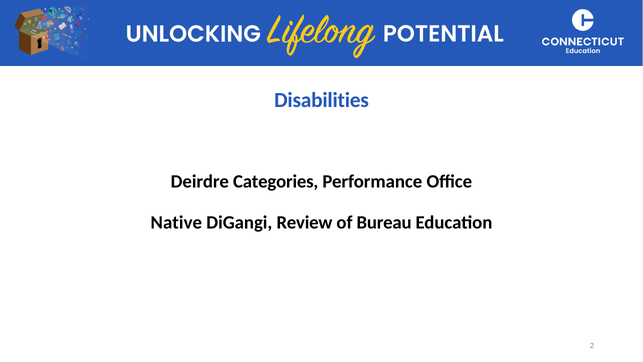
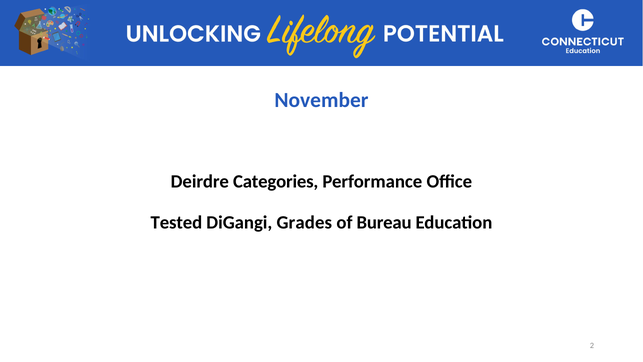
Disabilities: Disabilities -> November (321, 100)
Native: Native -> Tested (176, 222)
Review: Review -> Grades (304, 222)
